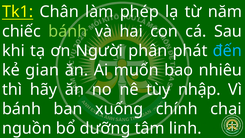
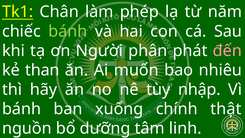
đến colour: light blue -> pink (227, 51)
gian: gian -> than (42, 70)
chai: chai -> thật (226, 109)
